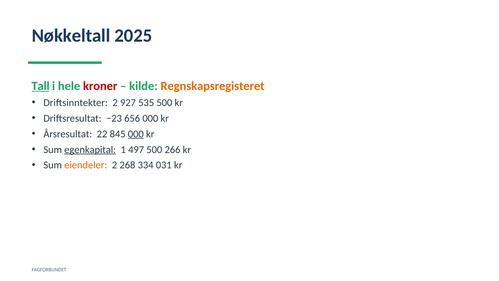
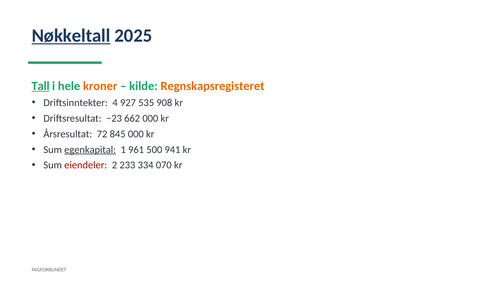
Nøkkeltall underline: none -> present (71, 36)
kroner colour: red -> orange (100, 86)
Driftsinntekter 2: 2 -> 4 (115, 103)
535 500: 500 -> 908 (164, 103)
656: 656 -> 662 (132, 118)
22: 22 -> 72 (102, 134)
000 underline: present -> none (136, 134)
497: 497 -> 961 (136, 149)
266: 266 -> 941 (172, 149)
eiendeler colour: orange -> red (86, 165)
268: 268 -> 233 (127, 165)
031: 031 -> 070 (164, 165)
